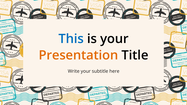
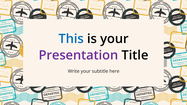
Presentation colour: orange -> purple (78, 55)
